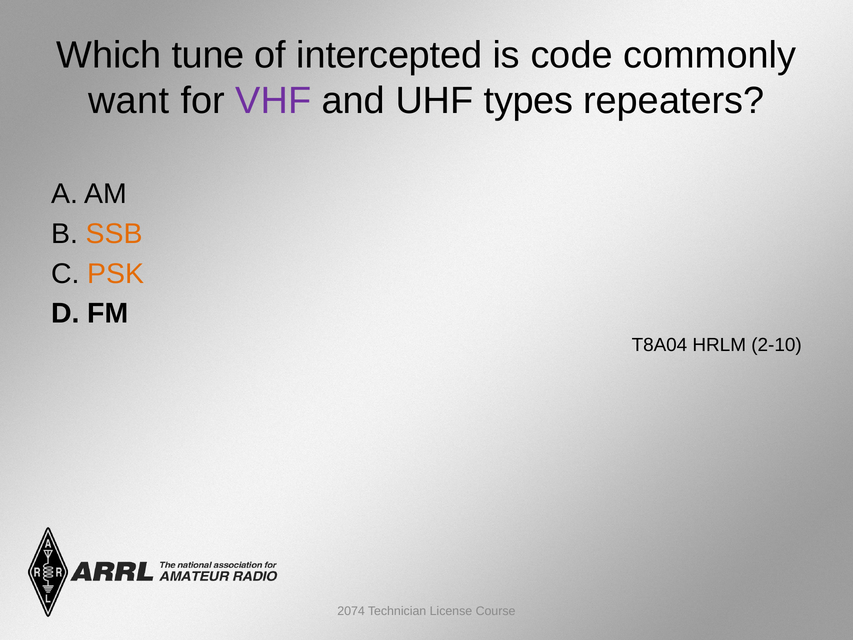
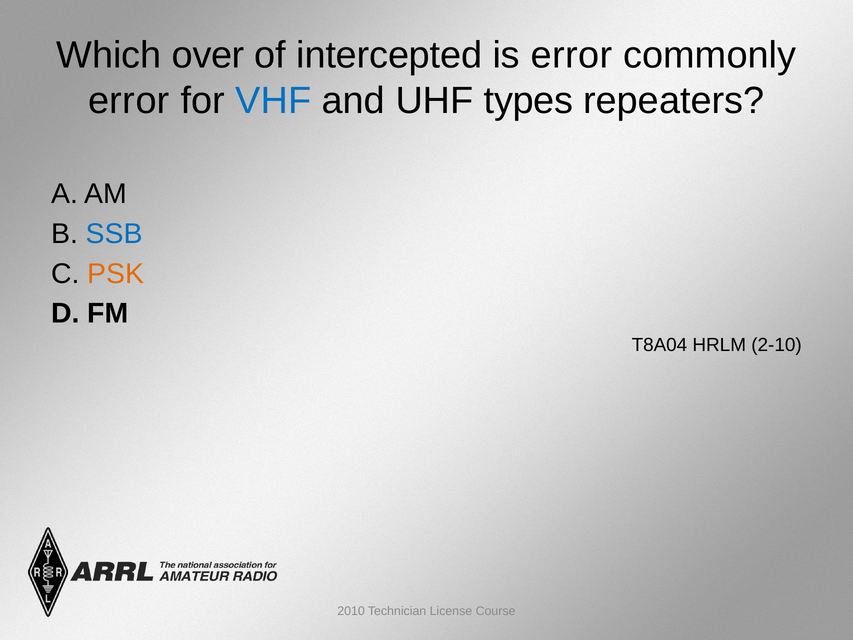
tune: tune -> over (208, 55)
is code: code -> error (571, 55)
want: want -> error (129, 101)
VHF colour: purple -> blue (273, 101)
SSB colour: orange -> blue (114, 234)
2074: 2074 -> 2010 (351, 611)
